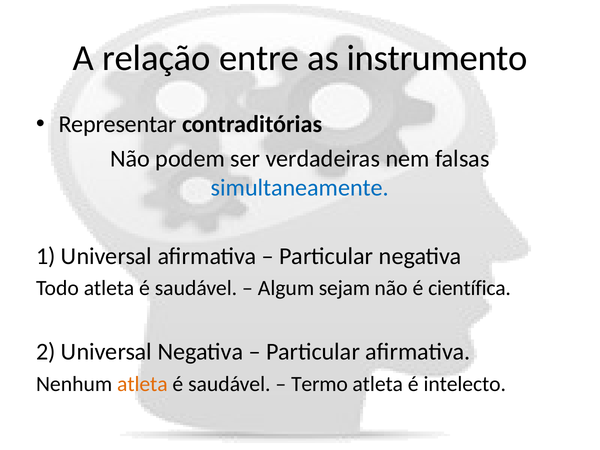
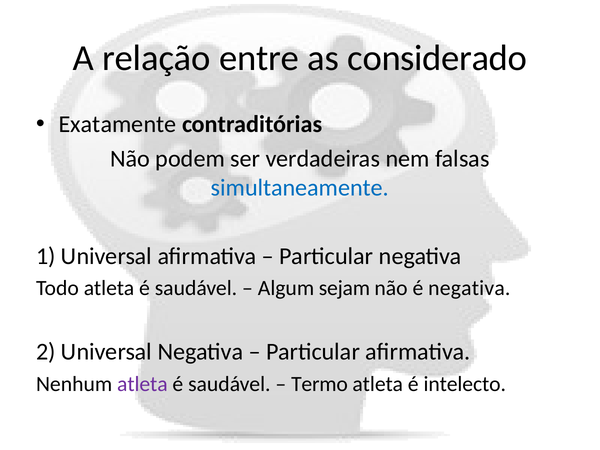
instrumento: instrumento -> considerado (437, 58)
Representar: Representar -> Exatamente (117, 124)
é científica: científica -> negativa (469, 288)
atleta colour: orange -> purple (142, 384)
